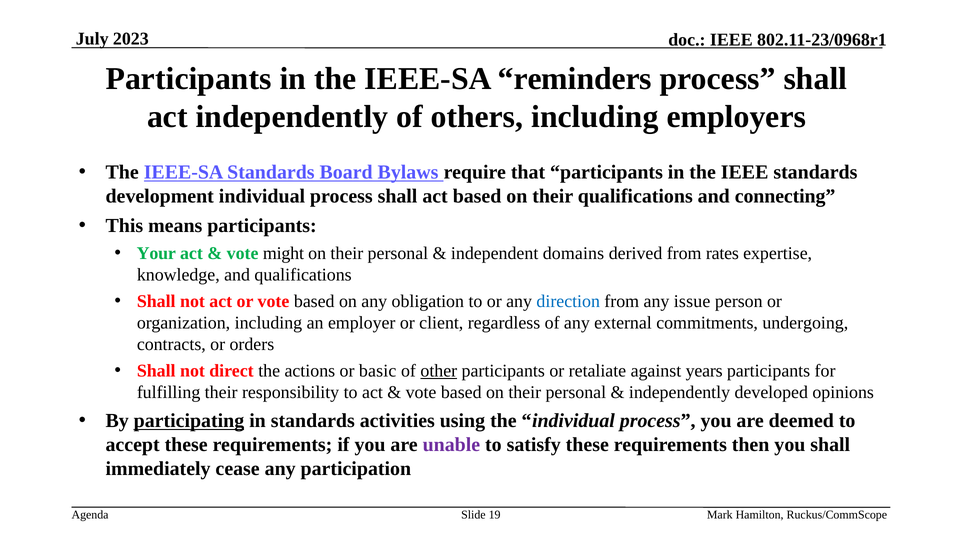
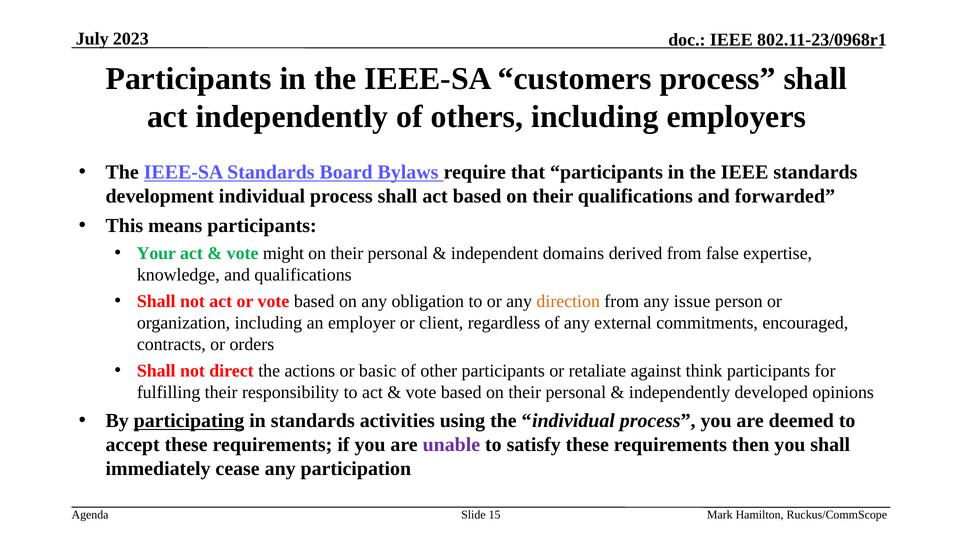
reminders: reminders -> customers (575, 78)
connecting: connecting -> forwarded (785, 196)
rates: rates -> false (722, 253)
direction colour: blue -> orange (568, 301)
undergoing: undergoing -> encouraged (805, 322)
other underline: present -> none (439, 370)
years: years -> think (704, 370)
19: 19 -> 15 (495, 515)
